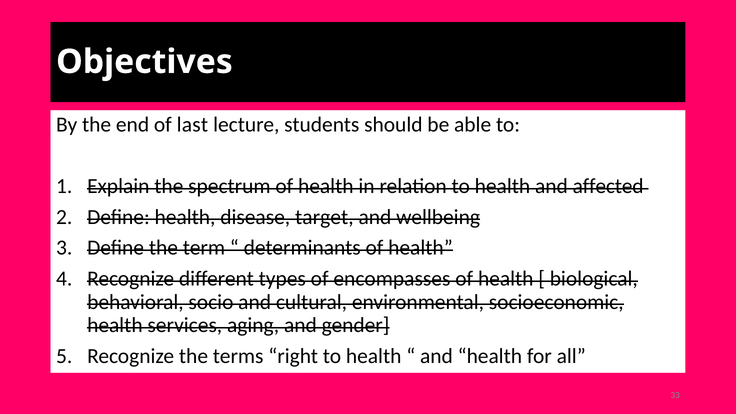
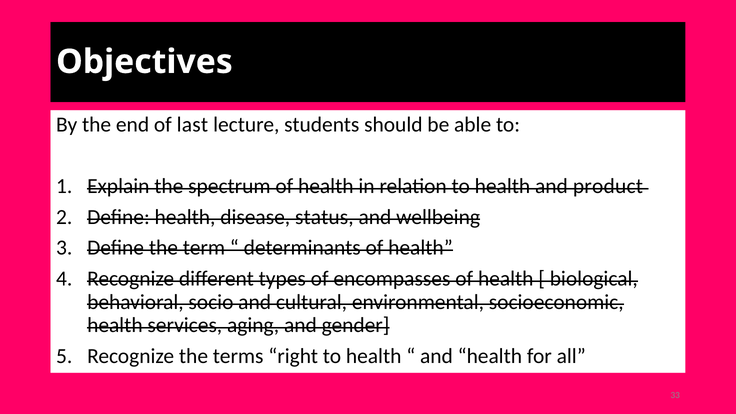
affected: affected -> product (608, 186)
target: target -> status (324, 217)
